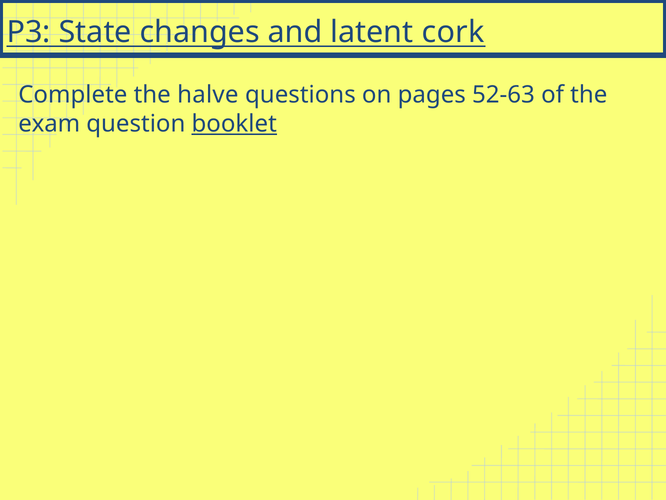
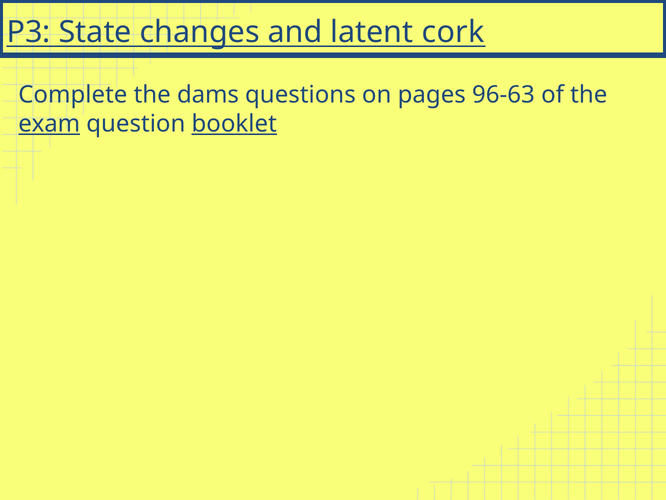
halve: halve -> dams (208, 95)
52-63: 52-63 -> 96-63 (503, 95)
exam underline: none -> present (49, 124)
